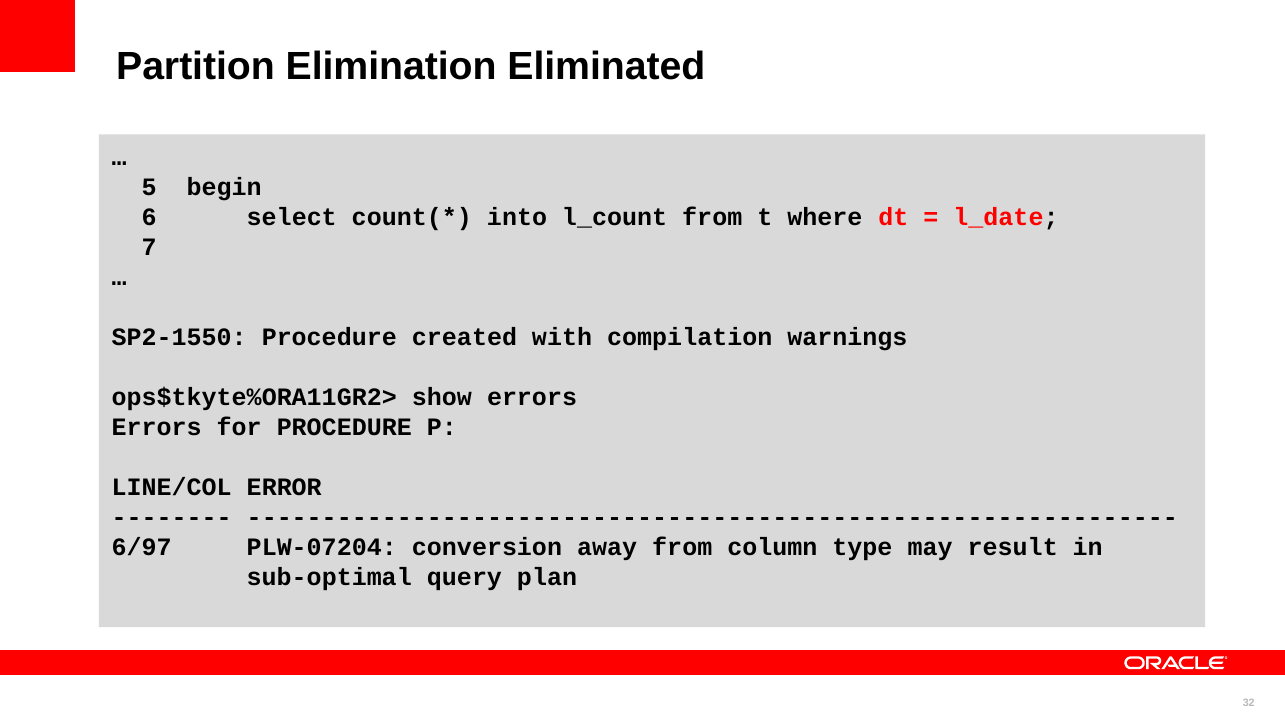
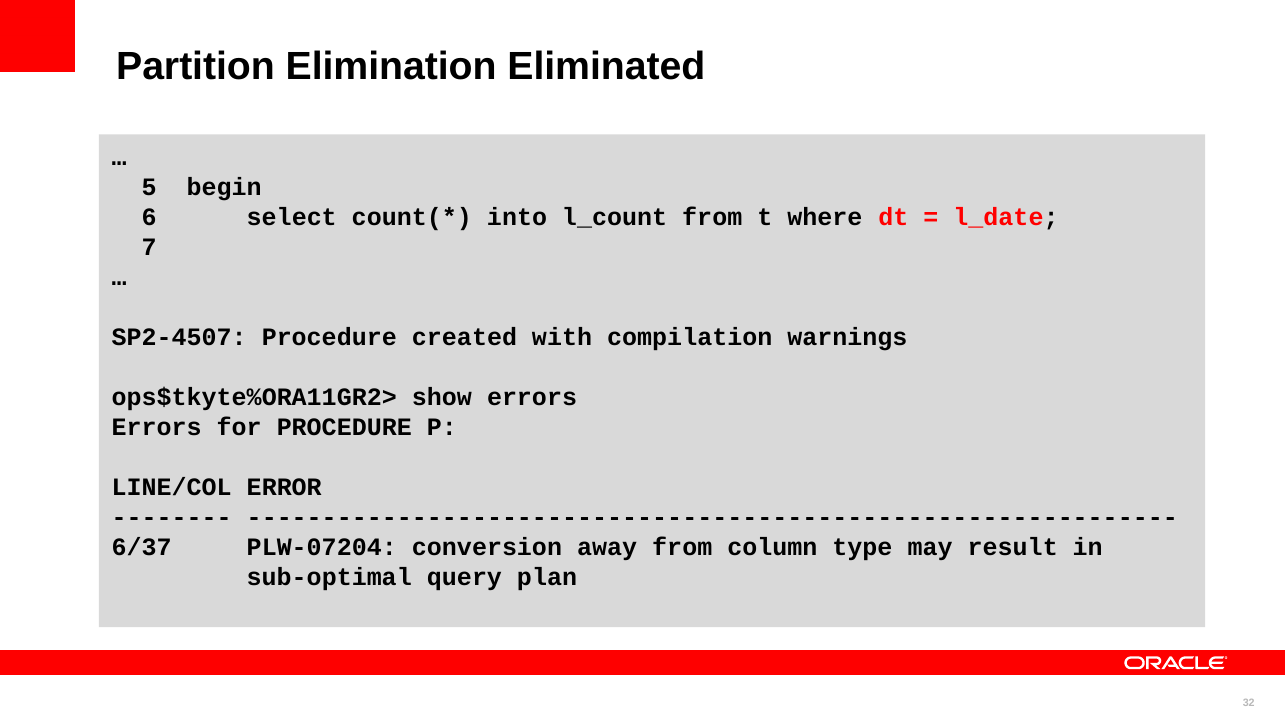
SP2-1550: SP2-1550 -> SP2-4507 (179, 337)
6/97: 6/97 -> 6/37 (142, 547)
